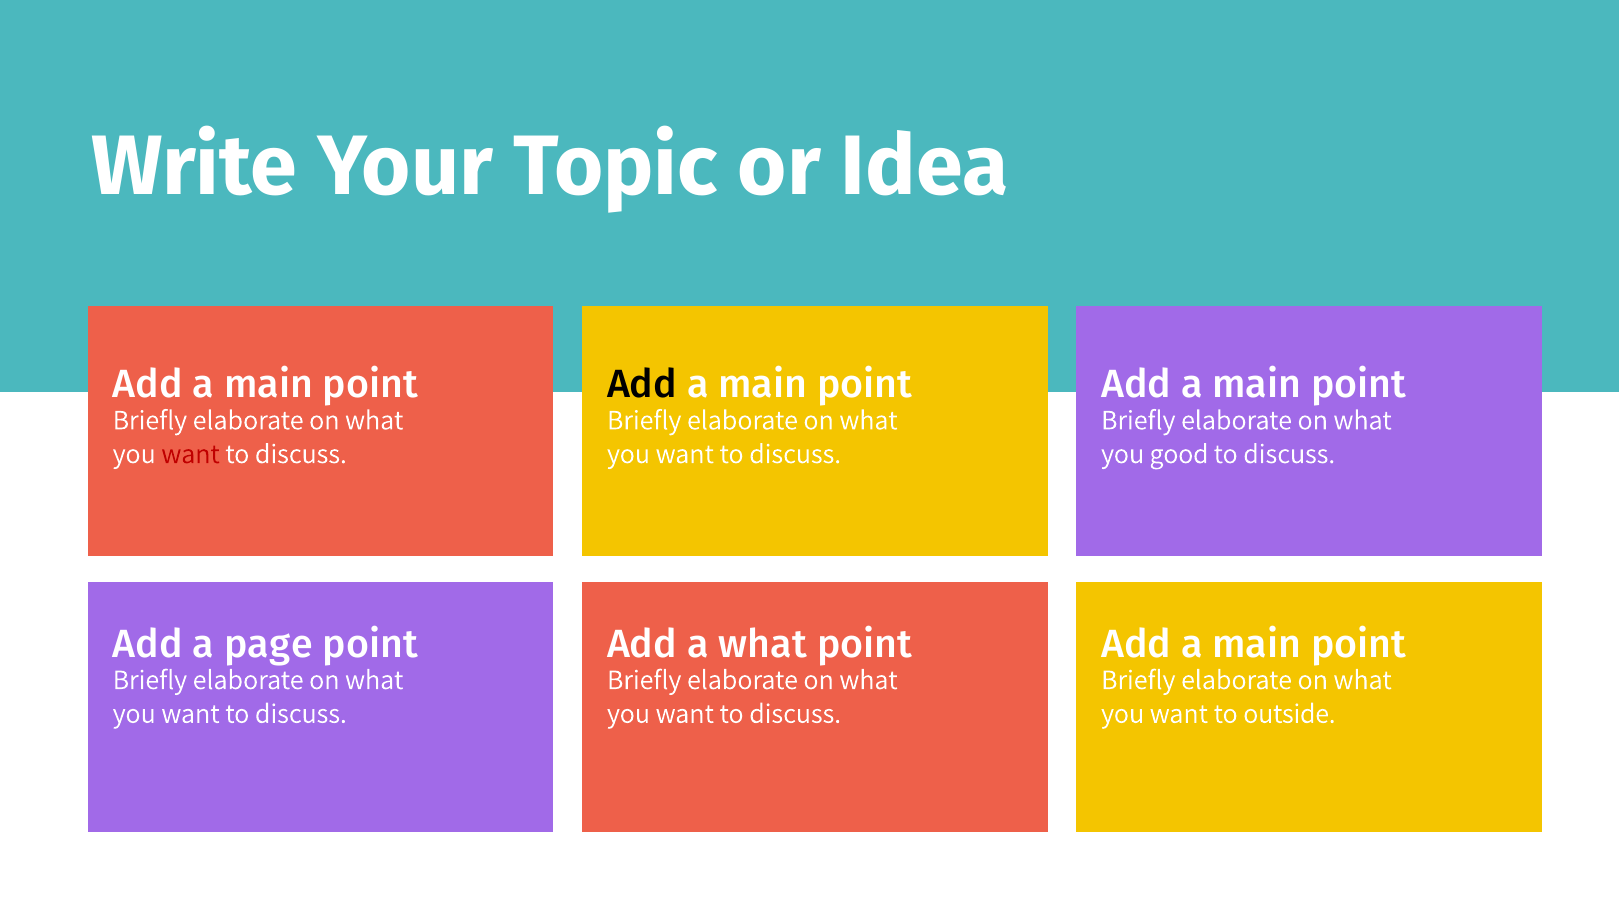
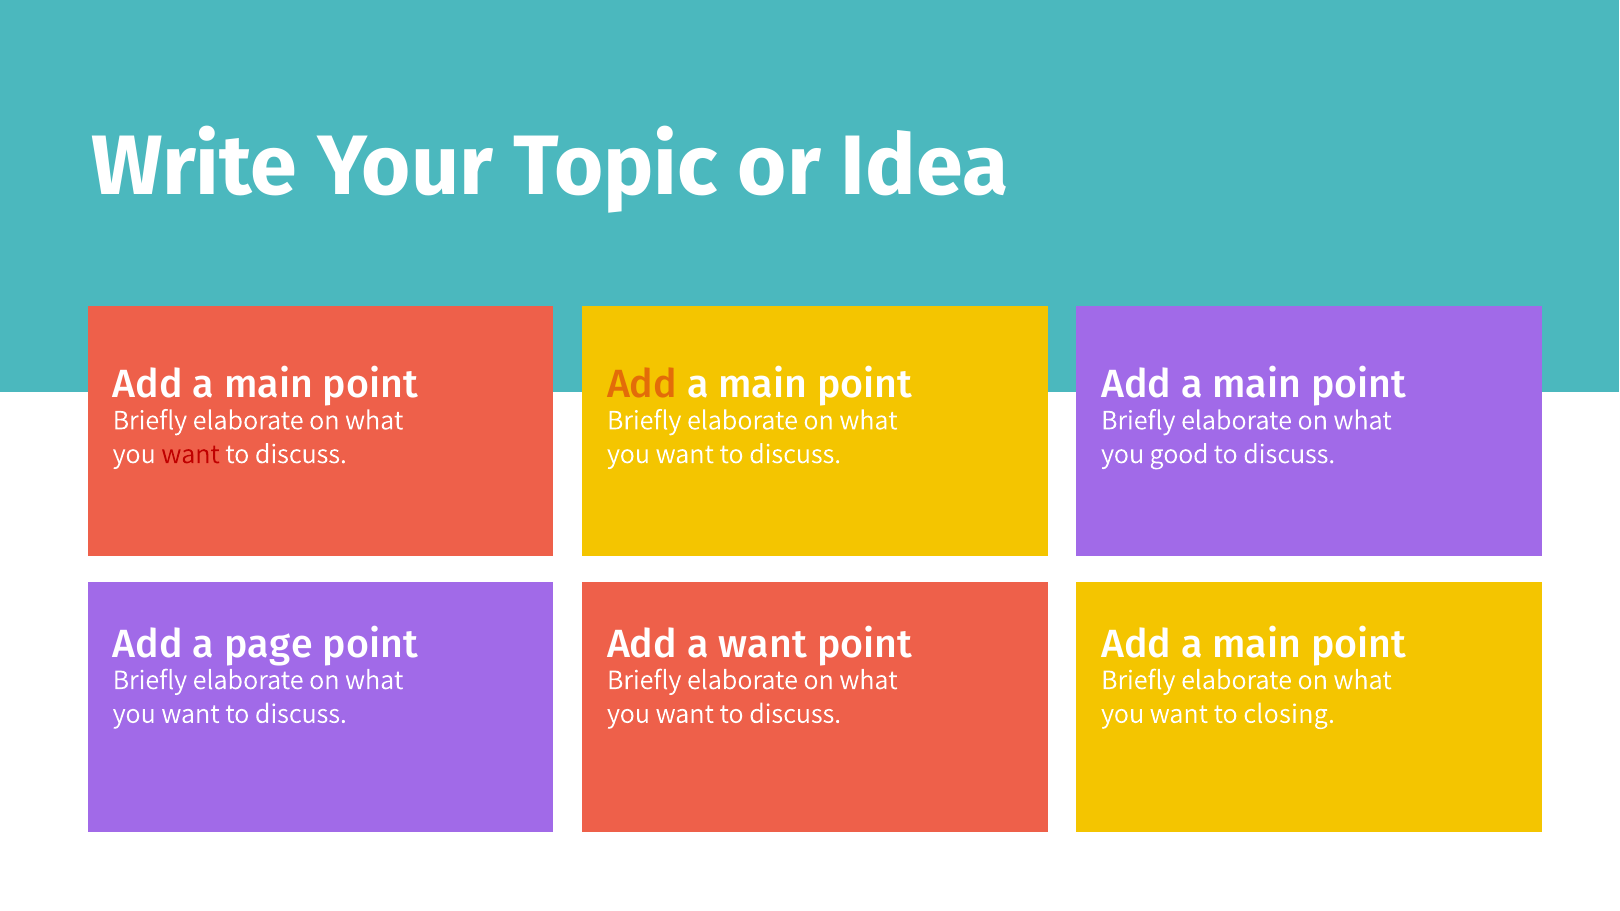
Add colour: black -> orange (642, 385)
a what: what -> want (763, 644)
outside: outside -> closing (1289, 714)
